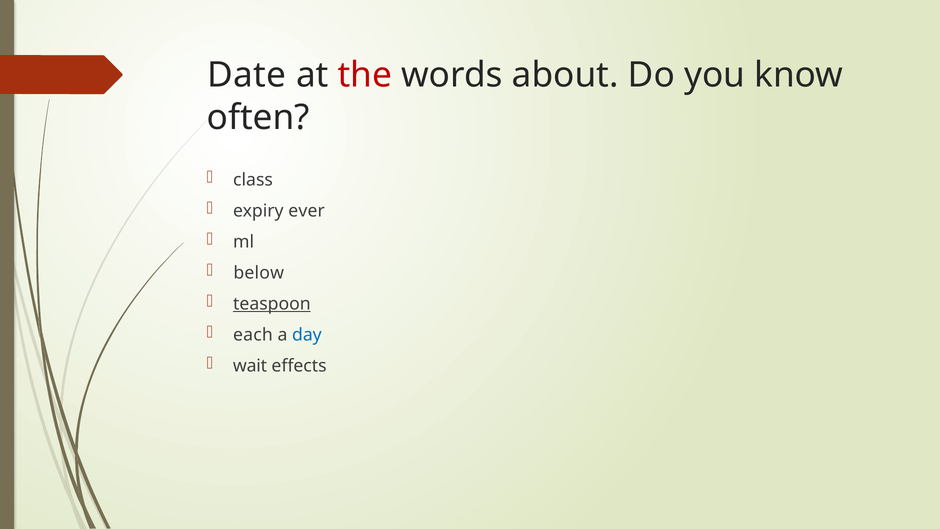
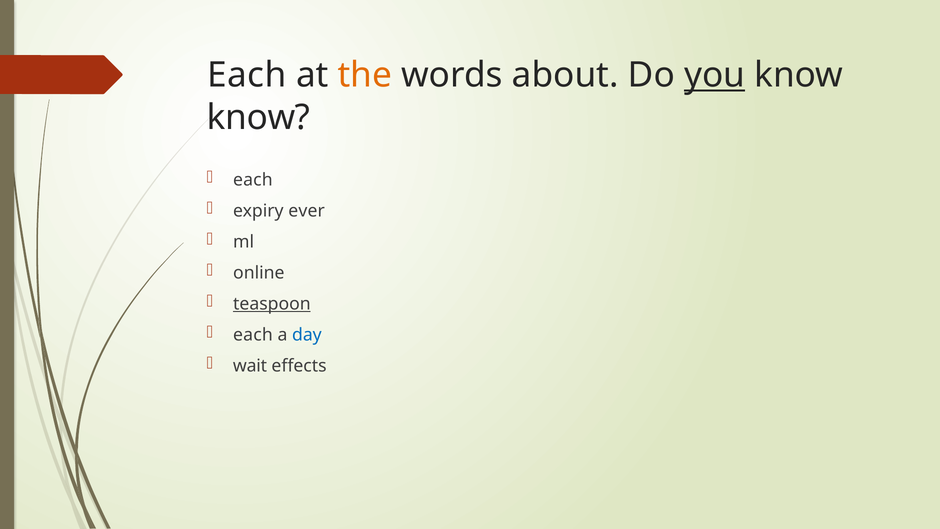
Date: Date -> Each (247, 75)
the colour: red -> orange (365, 75)
you underline: none -> present (715, 75)
often: often -> know (258, 118)
class: class -> each (253, 180)
below: below -> online (259, 273)
